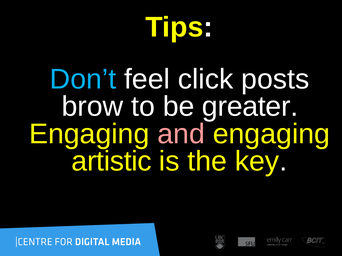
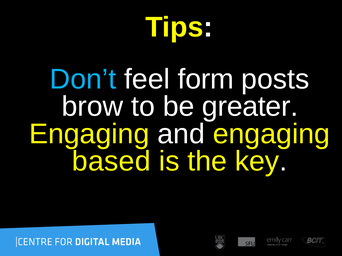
click: click -> form (206, 79)
and colour: pink -> white (181, 134)
artistic: artistic -> based (111, 162)
